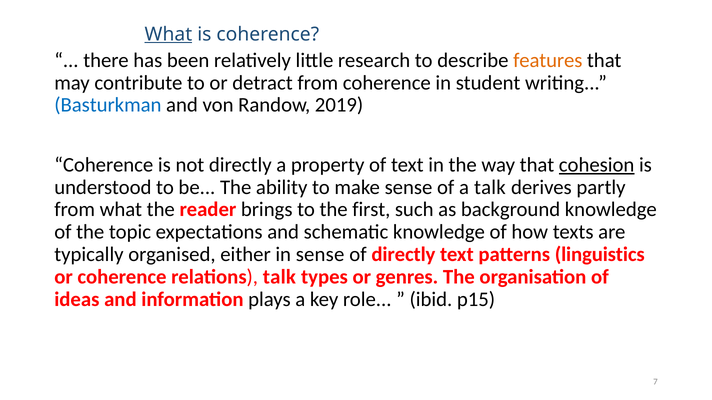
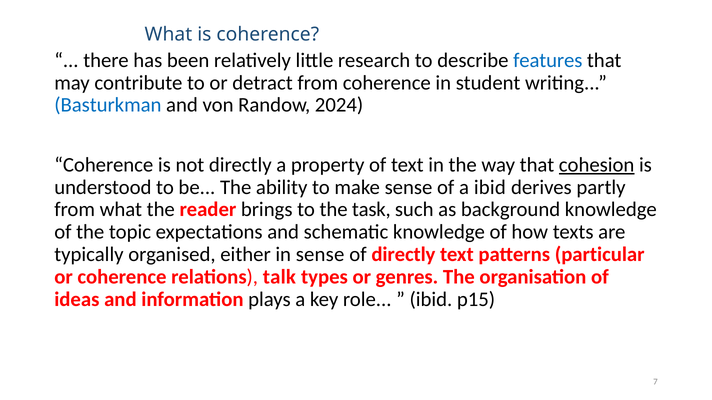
What underline: present -> none (168, 34)
features colour: orange -> blue (548, 60)
2019: 2019 -> 2024 (339, 105)
a talk: talk -> ibid (490, 187)
first: first -> task (371, 210)
linguistics: linguistics -> particular (600, 255)
